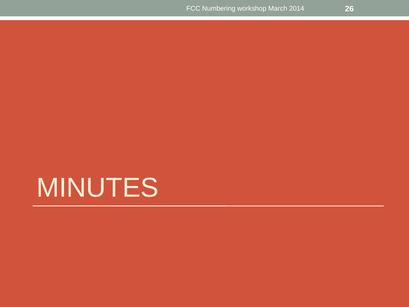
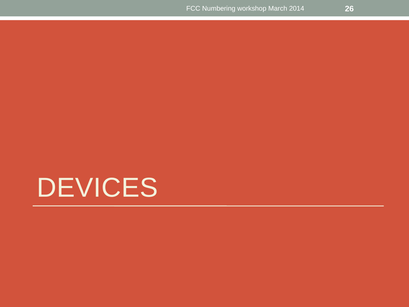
MINUTES: MINUTES -> DEVICES (97, 188)
